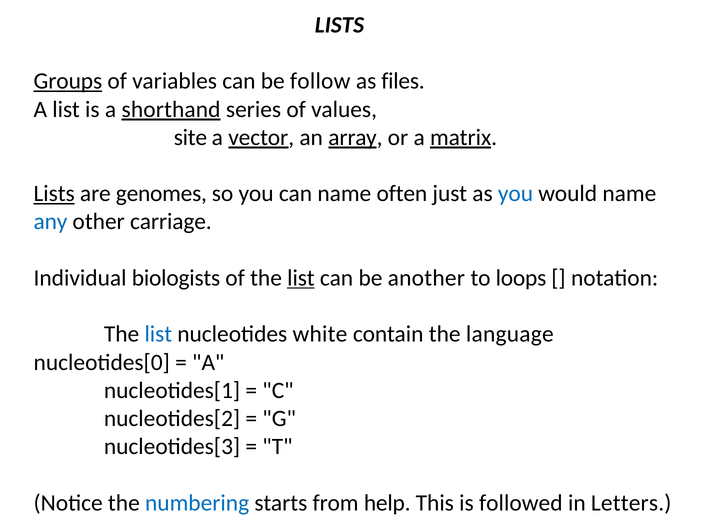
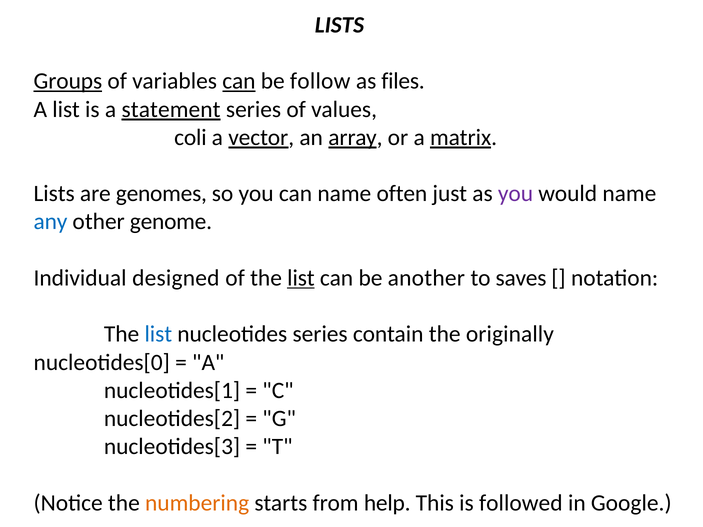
can underline: none -> present (239, 81)
shorthand: shorthand -> statement (171, 109)
site: site -> coli (190, 137)
Lists underline: present -> none (54, 194)
you colour: blue -> purple (516, 194)
carriage: carriage -> genome (171, 222)
biologists: biologists -> designed (176, 278)
loops: loops -> saves (521, 278)
nucleotides white: white -> series (320, 334)
language: language -> originally (510, 334)
numbering colour: blue -> orange (197, 503)
Letters: Letters -> Google (631, 503)
